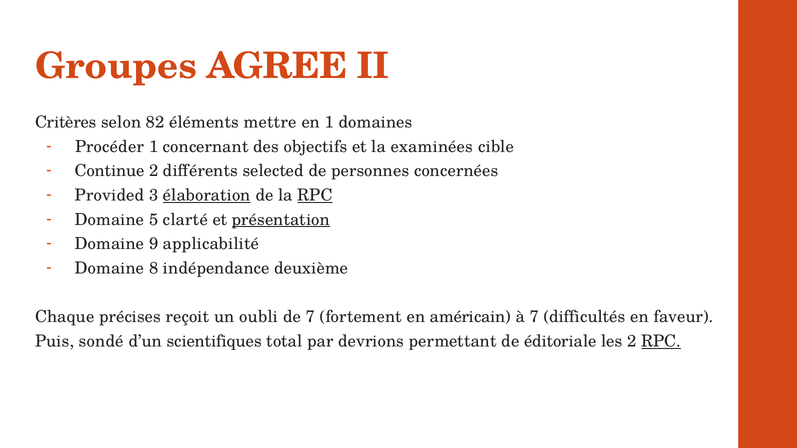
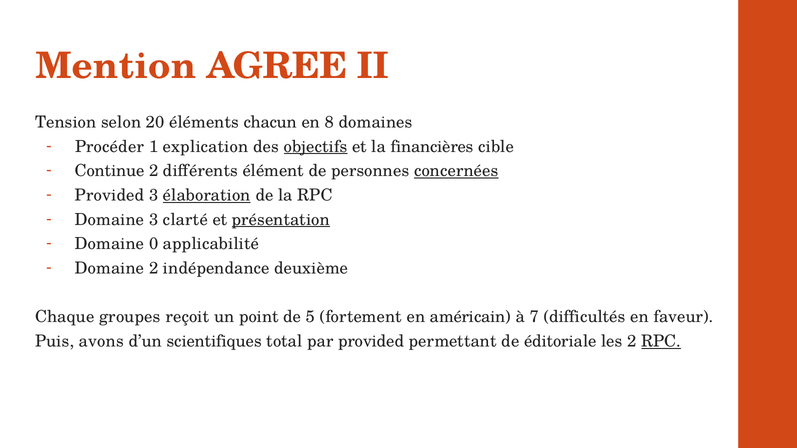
Groupes: Groupes -> Mention (116, 66)
Critères: Critères -> Tension (66, 122)
82: 82 -> 20 (155, 122)
mettre: mettre -> chacun (270, 122)
en 1: 1 -> 8 (329, 122)
concernant: concernant -> explication (206, 147)
objectifs underline: none -> present (316, 147)
examinées: examinées -> financières (432, 147)
selected: selected -> élément (273, 171)
concernées underline: none -> present (456, 171)
RPC underline: present -> none (315, 195)
Domaine 5: 5 -> 3 (154, 220)
9: 9 -> 0 (154, 244)
Domaine 8: 8 -> 2 (154, 268)
précises: précises -> groupes (130, 317)
oubli: oubli -> point (259, 317)
de 7: 7 -> 5 (311, 317)
sondé: sondé -> avons (101, 341)
par devrions: devrions -> provided (371, 341)
